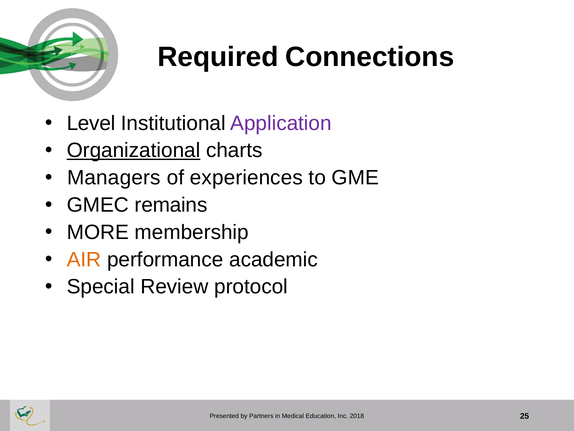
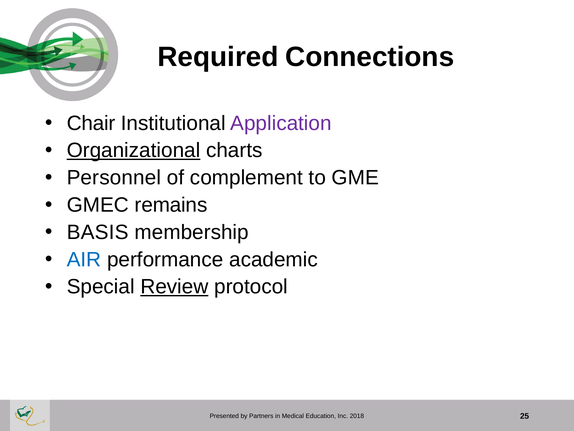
Level: Level -> Chair (91, 123)
Managers: Managers -> Personnel (114, 178)
experiences: experiences -> complement (246, 178)
MORE: MORE -> BASIS (98, 232)
AIR colour: orange -> blue (84, 259)
Review underline: none -> present (174, 286)
